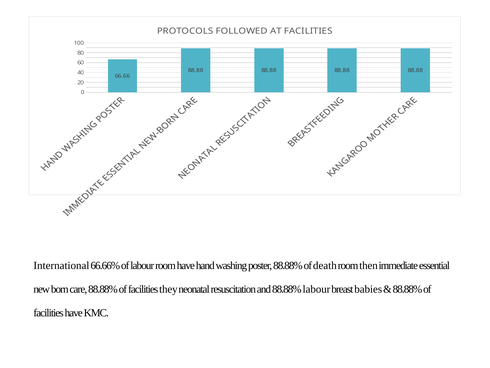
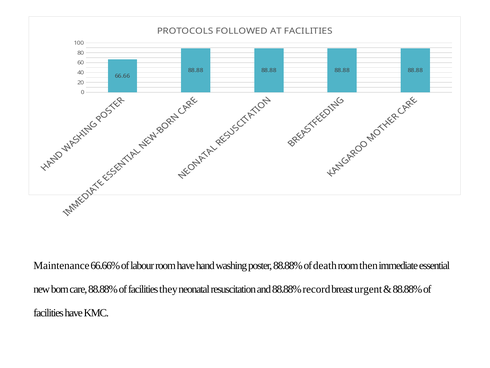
International: International -> Maintenance (61, 265)
88.88% labour: labour -> record (316, 289)
babies: babies -> urgent (368, 289)
